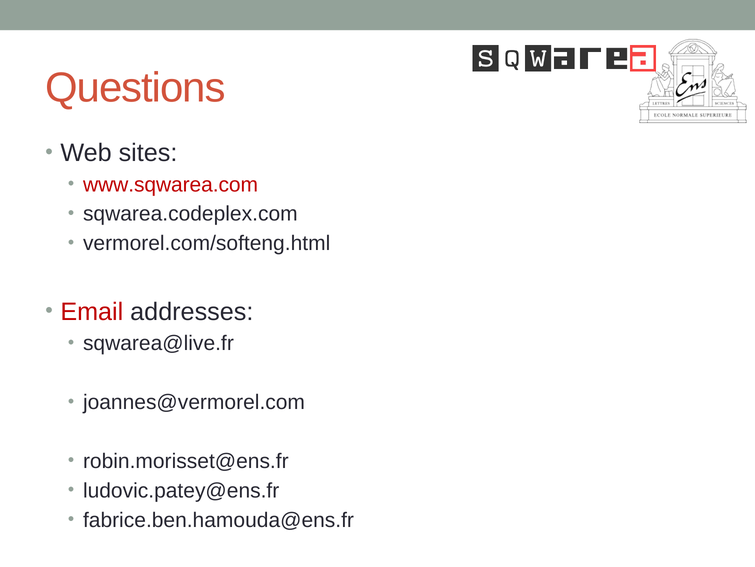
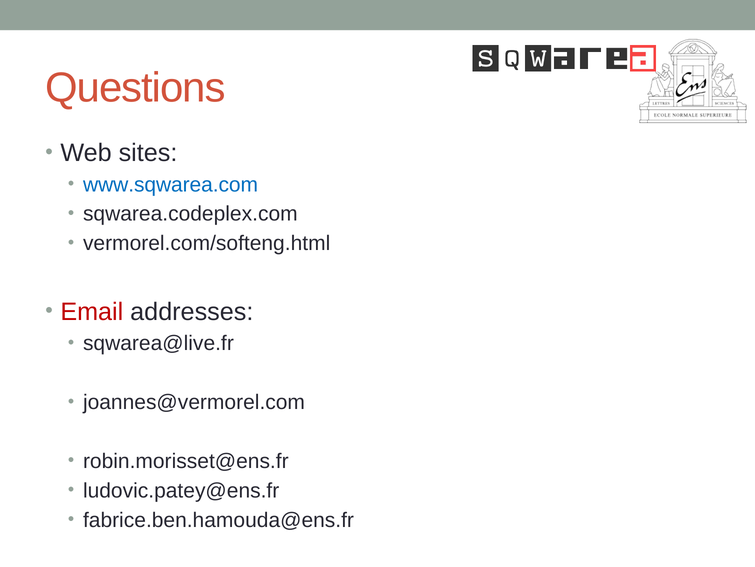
www.sqwarea.com colour: red -> blue (171, 184)
